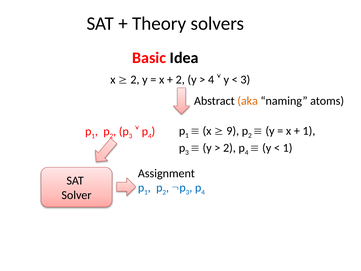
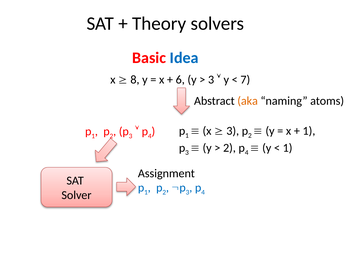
Idea colour: black -> blue (184, 58)
2: 2 -> 8 (135, 80)
2: 2 -> 6 (180, 80)
4: 4 -> 3 (211, 80)
3: 3 -> 7 (245, 80)
9: 9 -> 3 (233, 131)
